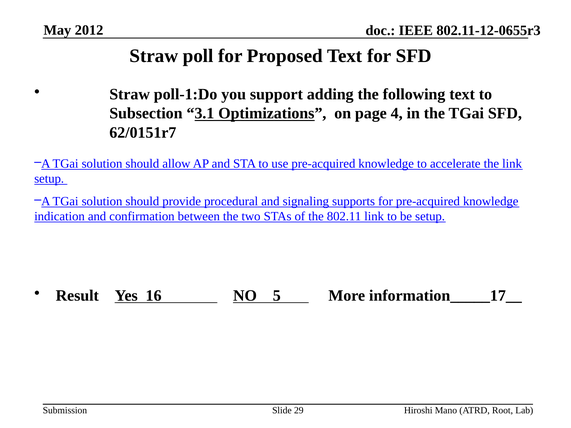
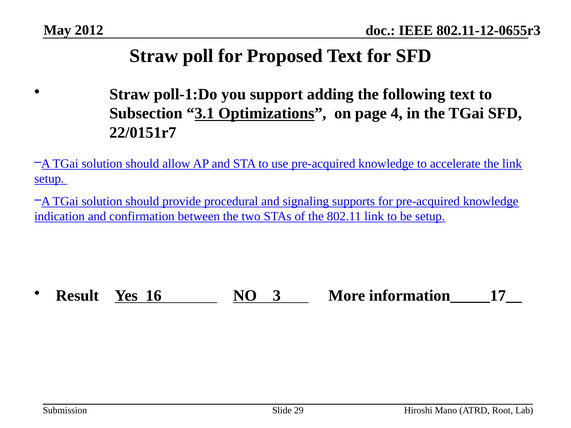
62/0151r7: 62/0151r7 -> 22/0151r7 (143, 133)
5: 5 -> 3 (277, 296)
